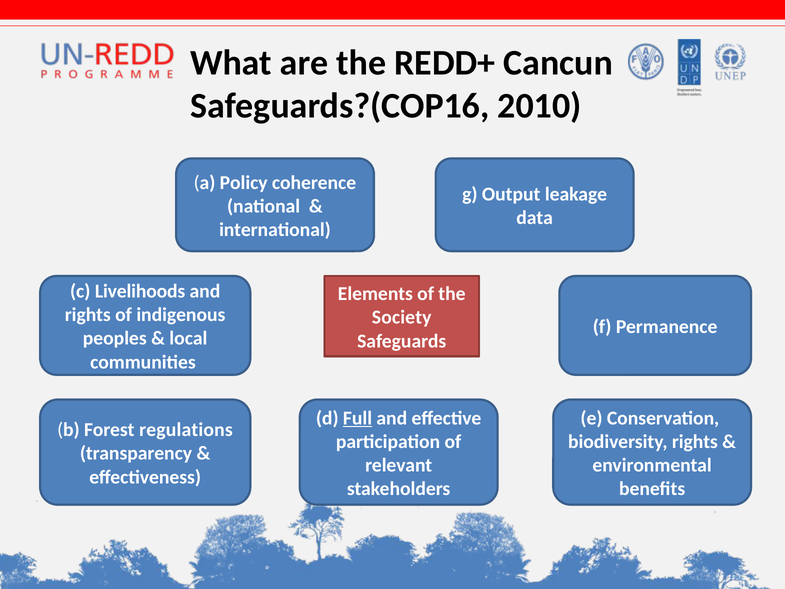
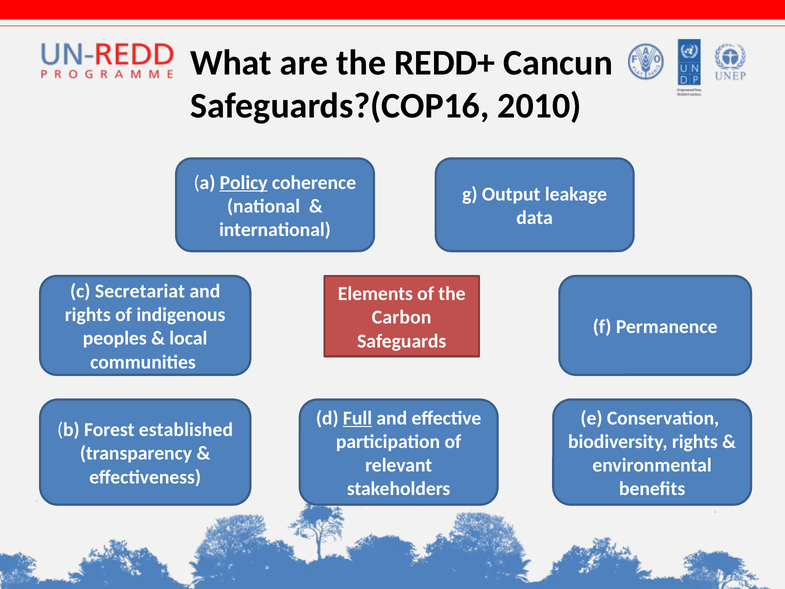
Policy underline: none -> present (244, 183)
Livelihoods: Livelihoods -> Secretariat (140, 291)
Society: Society -> Carbon (402, 317)
regulations: regulations -> established (186, 430)
